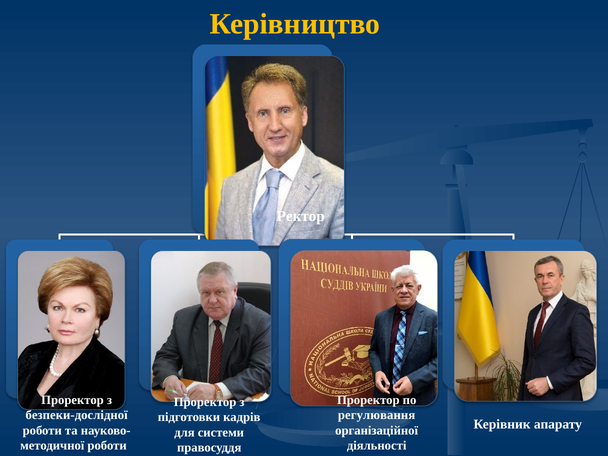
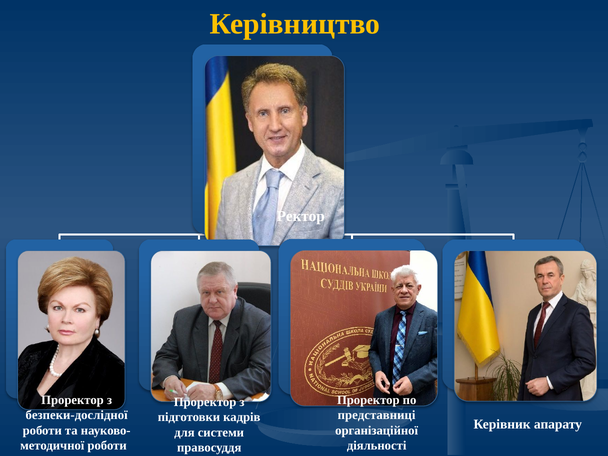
регулювання: регулювання -> представниці (377, 415)
